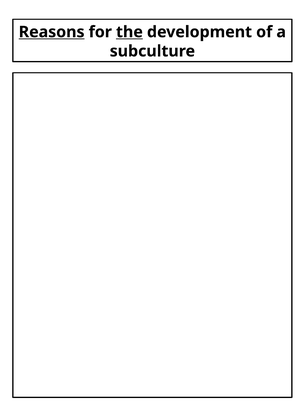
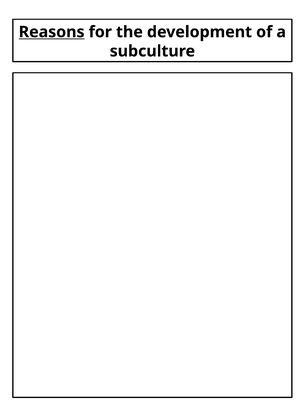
the underline: present -> none (129, 32)
